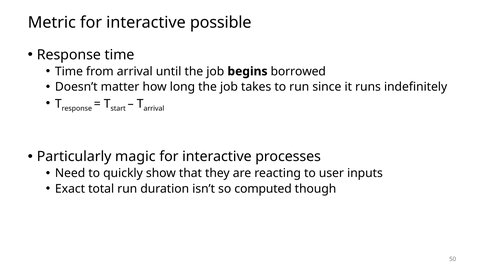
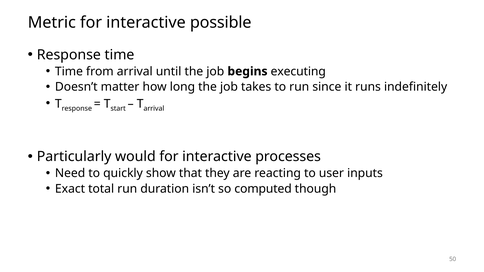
borrowed: borrowed -> executing (298, 71)
magic: magic -> would (135, 157)
